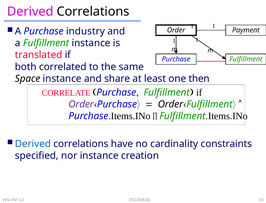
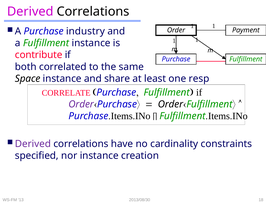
translated: translated -> contribute (39, 55)
then: then -> resp (199, 78)
Derived colour: blue -> purple (33, 144)
